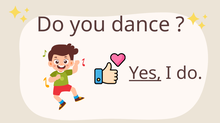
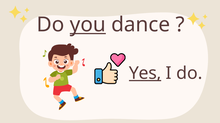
you underline: none -> present (88, 25)
